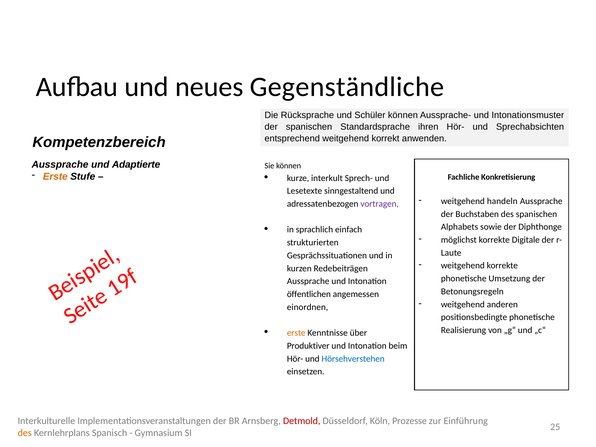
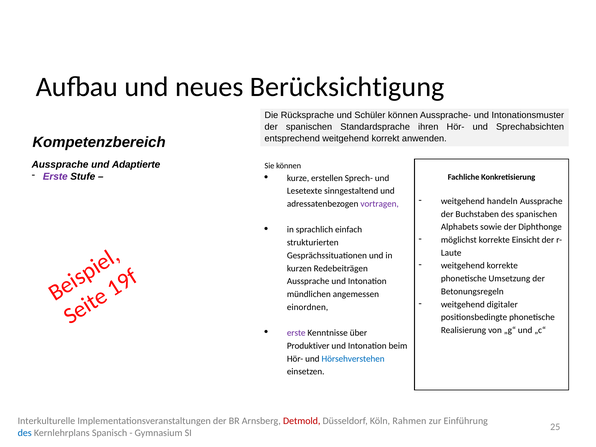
Gegenständliche: Gegenständliche -> Berücksichtigung (347, 87)
Erste colour: orange -> purple (55, 176)
interkult: interkult -> erstellen (327, 178)
Digitale: Digitale -> Einsicht (526, 240)
öffentlichen: öffentlichen -> mündlichen (309, 294)
anderen: anderen -> digitaler (502, 304)
erste colour: orange -> purple (296, 333)
Prozesse: Prozesse -> Rahmen (409, 421)
des colour: orange -> blue (25, 433)
